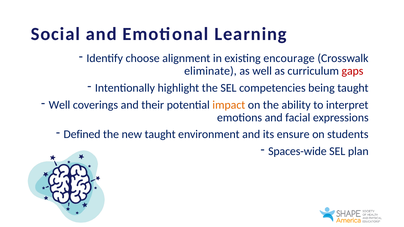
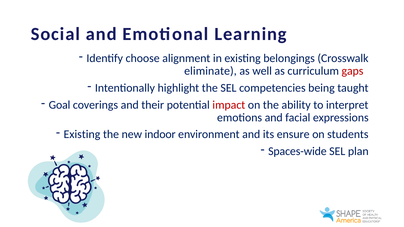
encourage: encourage -> belongings (289, 58)
Well: Well -> Goal (60, 105)
impact colour: orange -> red (229, 105)
Defined: Defined -> Existing (82, 135)
new taught: taught -> indoor (160, 135)
